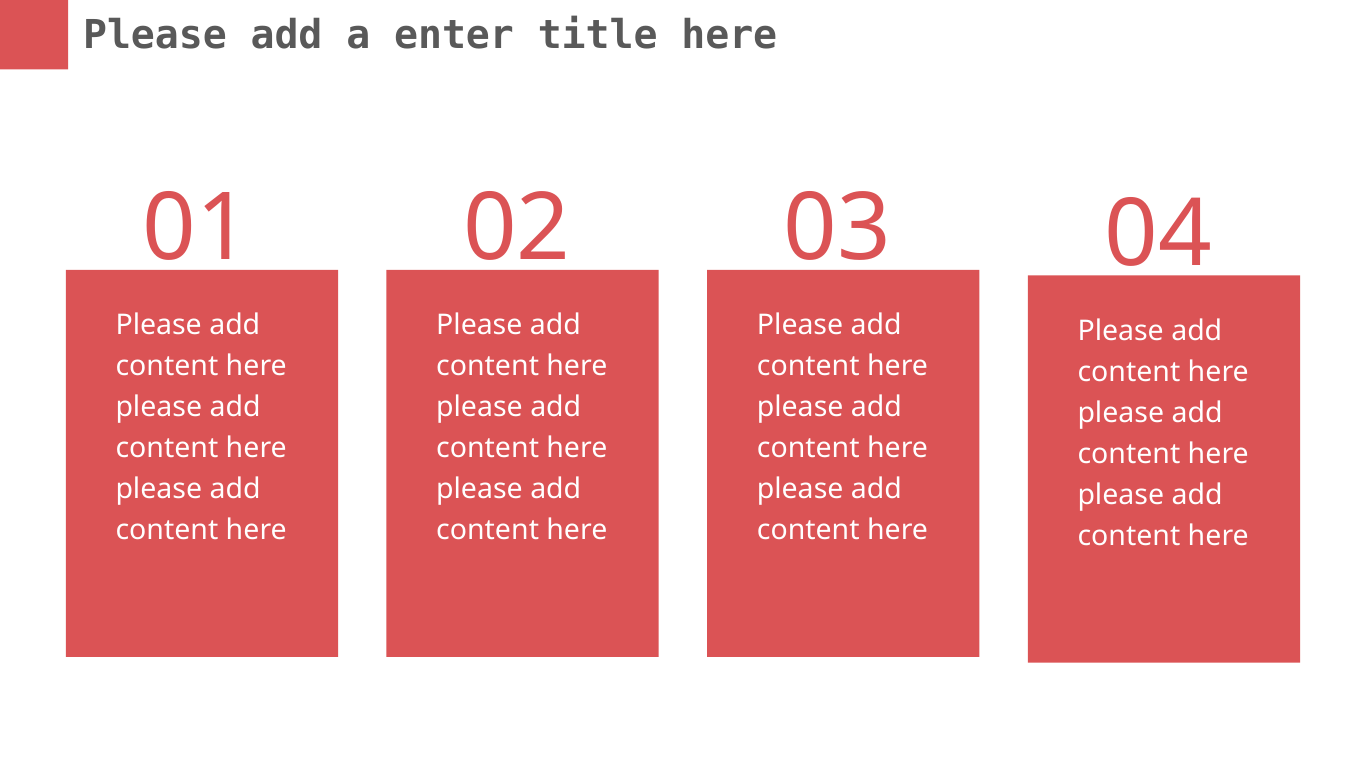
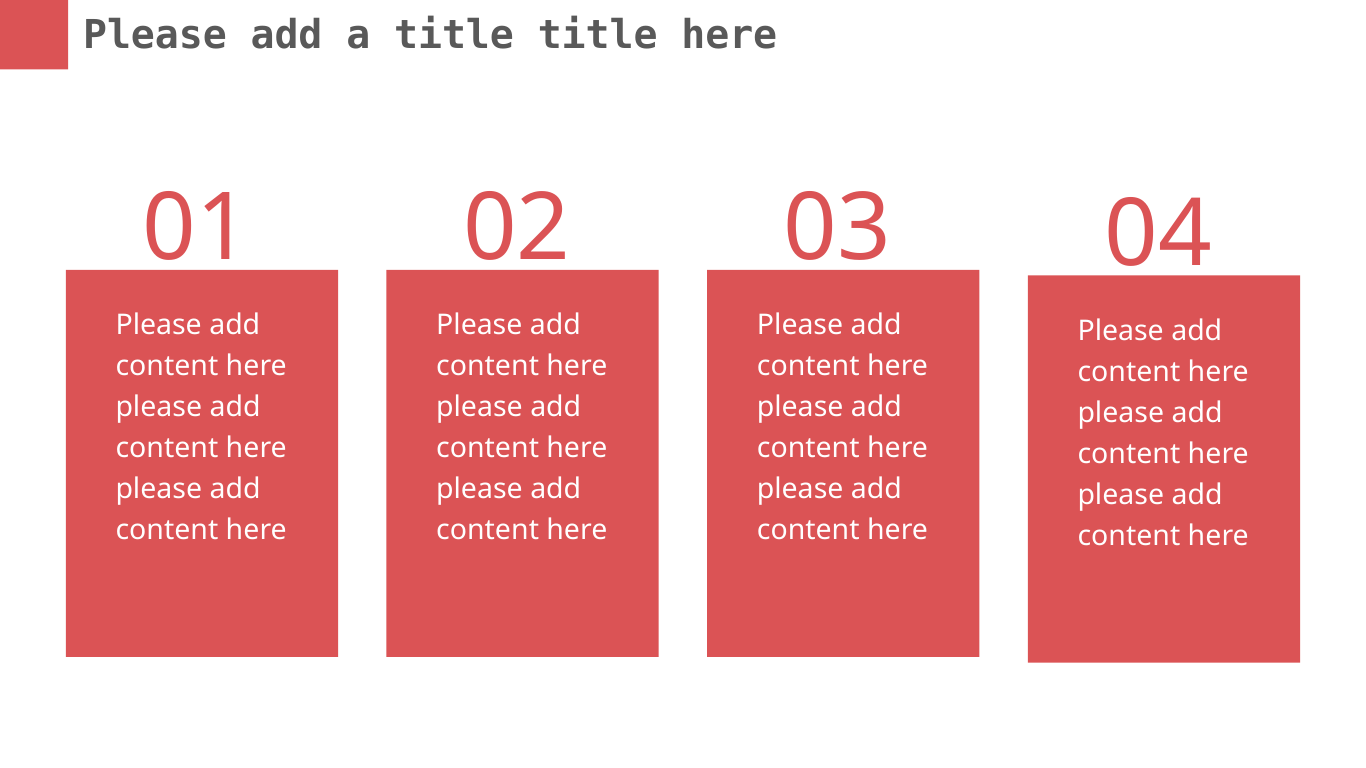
a enter: enter -> title (454, 35)
